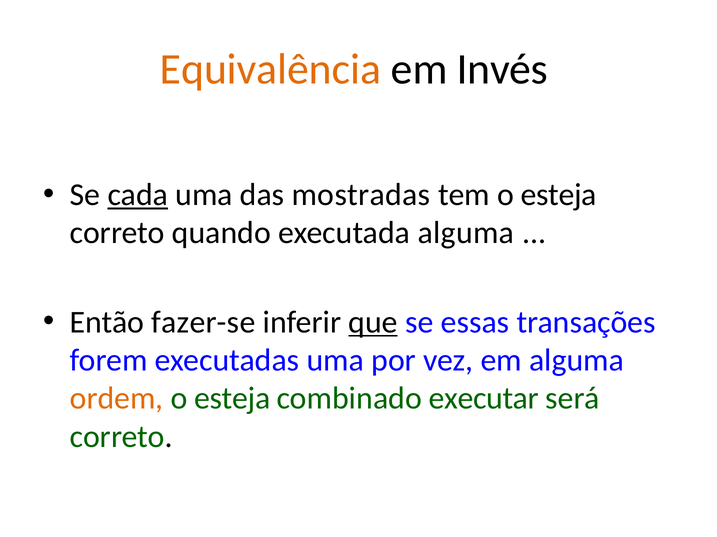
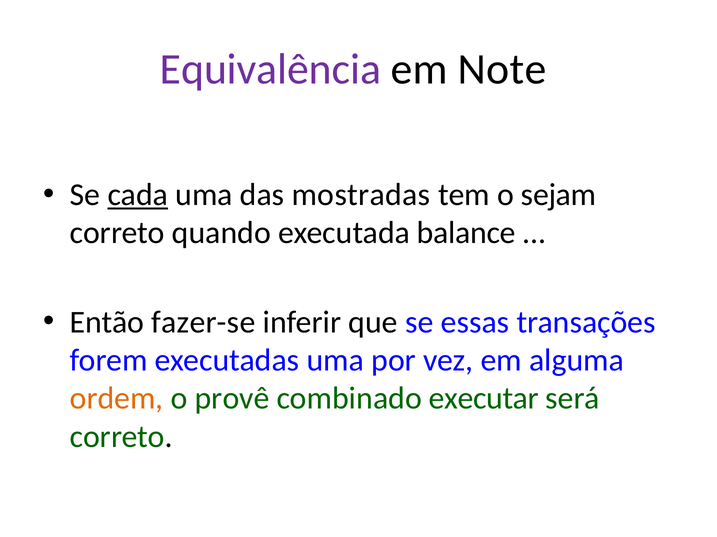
Equivalência colour: orange -> purple (271, 69)
Invés: Invés -> Note (502, 69)
tem o esteja: esteja -> sejam (559, 195)
executada alguma: alguma -> balance (466, 233)
que underline: present -> none (373, 323)
esteja: esteja -> provê (232, 399)
